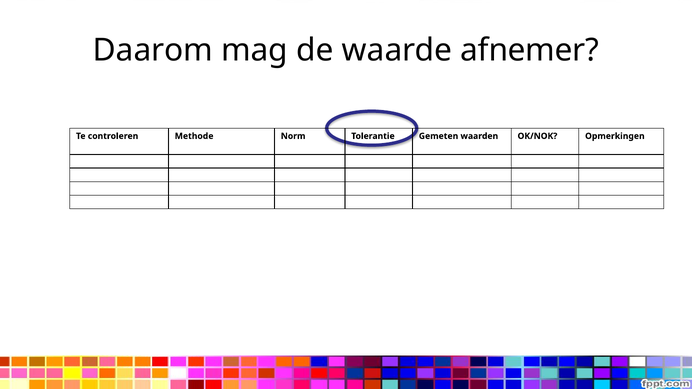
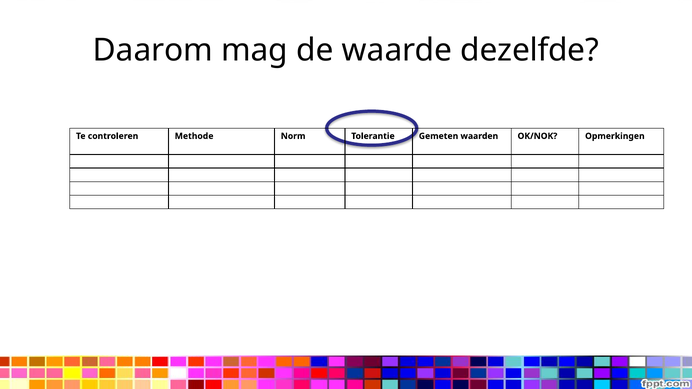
afnemer: afnemer -> dezelfde (530, 50)
